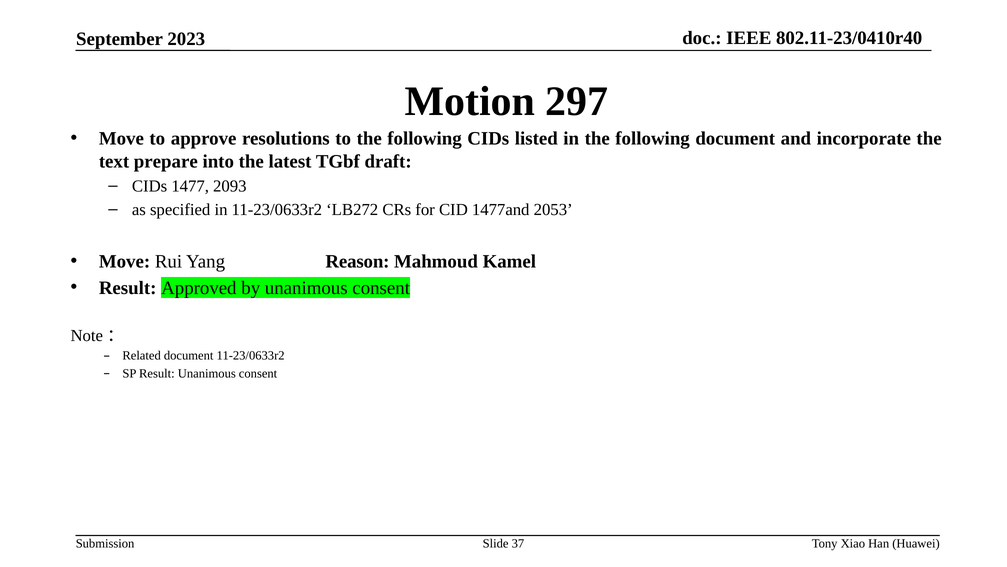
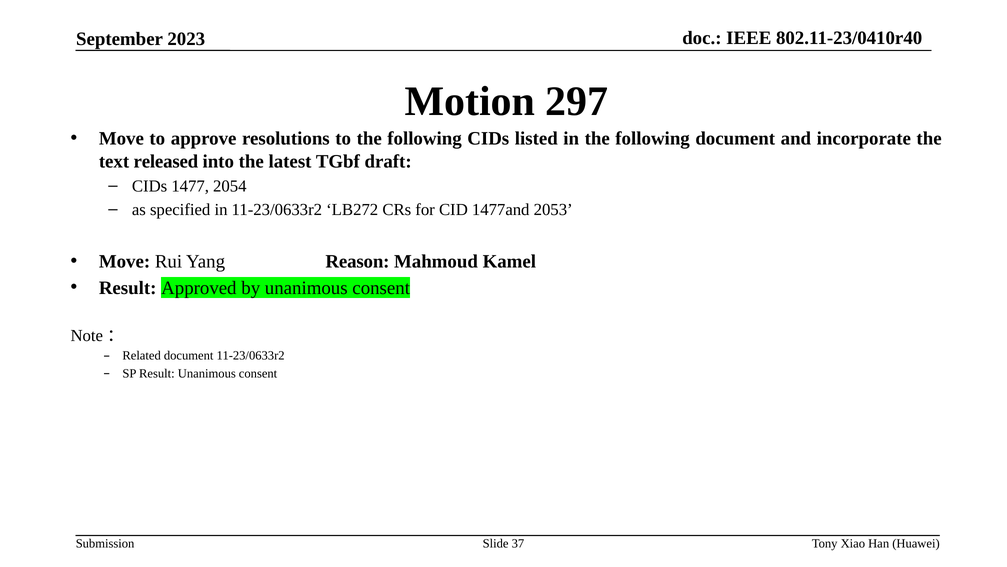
prepare: prepare -> released (166, 161)
2093: 2093 -> 2054 (230, 186)
